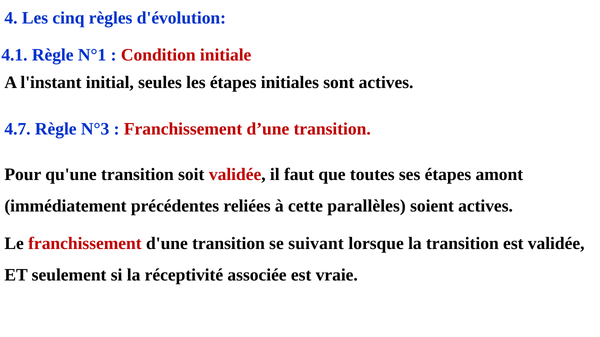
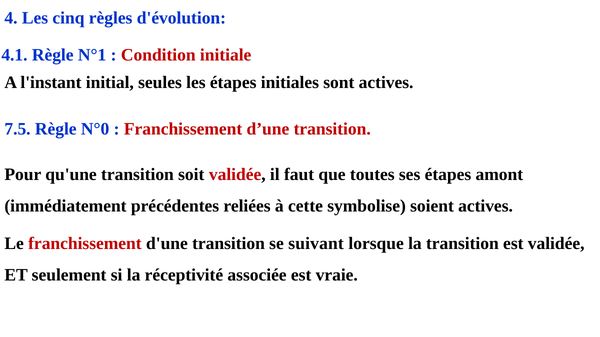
4.7: 4.7 -> 7.5 (18, 129)
N°3: N°3 -> N°0 (95, 129)
parallèles: parallèles -> symbolise (367, 206)
